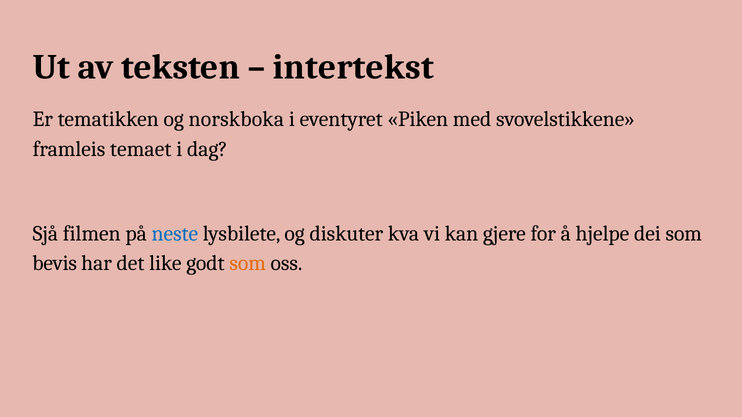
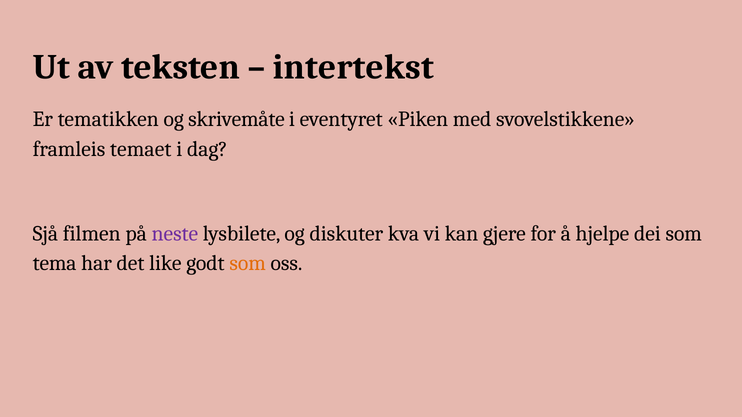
norskboka: norskboka -> skrivemåte (237, 119)
neste colour: blue -> purple (175, 234)
bevis: bevis -> tema (55, 263)
